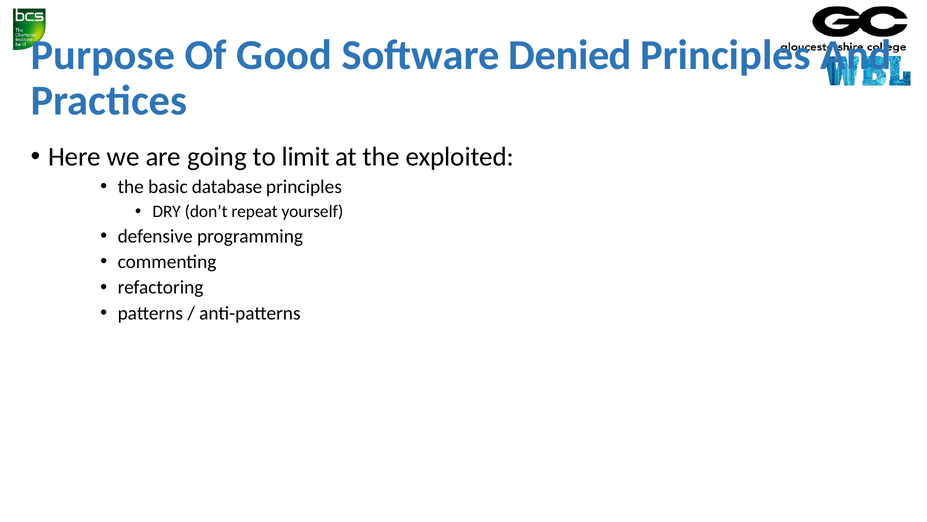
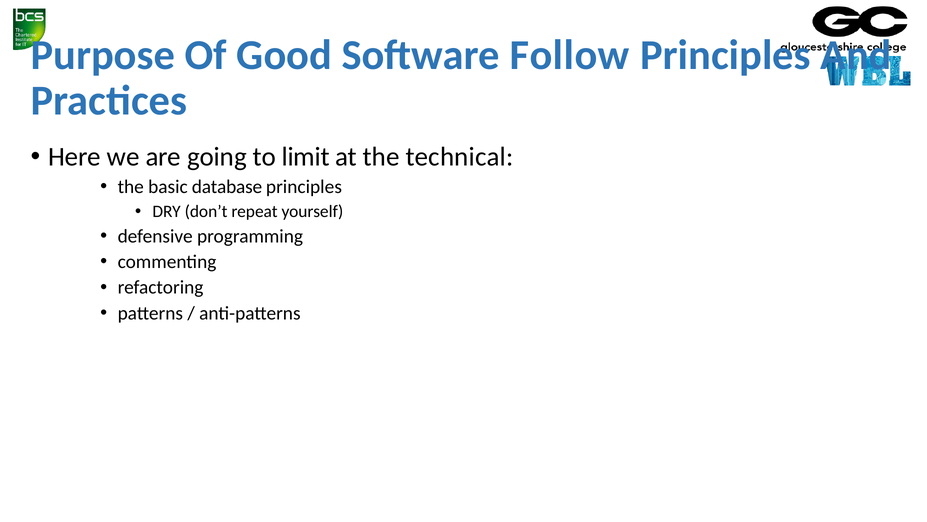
Denied: Denied -> Follow (570, 55)
exploited: exploited -> technical (460, 157)
